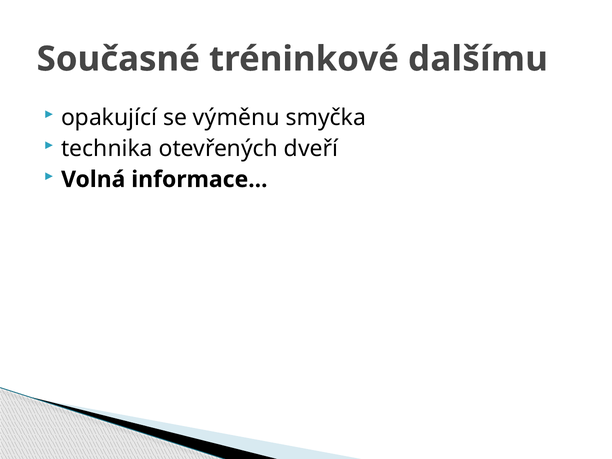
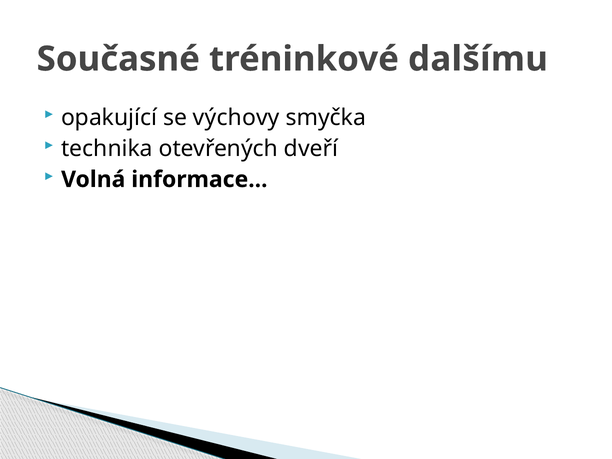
výměnu: výměnu -> výchovy (236, 118)
